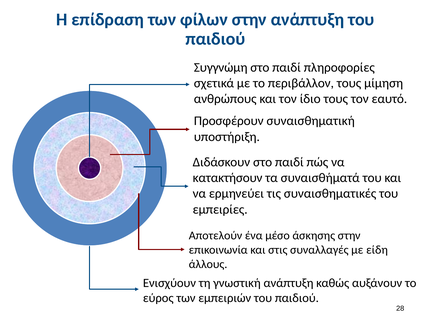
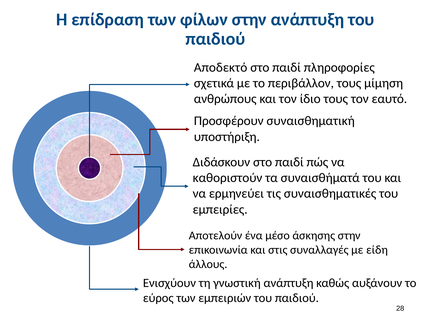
Συγγνώμη: Συγγνώμη -> Αποδεκτό (221, 67)
κατακτήσουν: κατακτήσουν -> καθοριστούν (228, 178)
